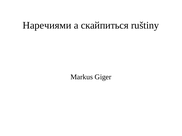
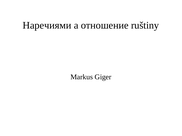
скайпиться: скайпиться -> отношение (105, 25)
